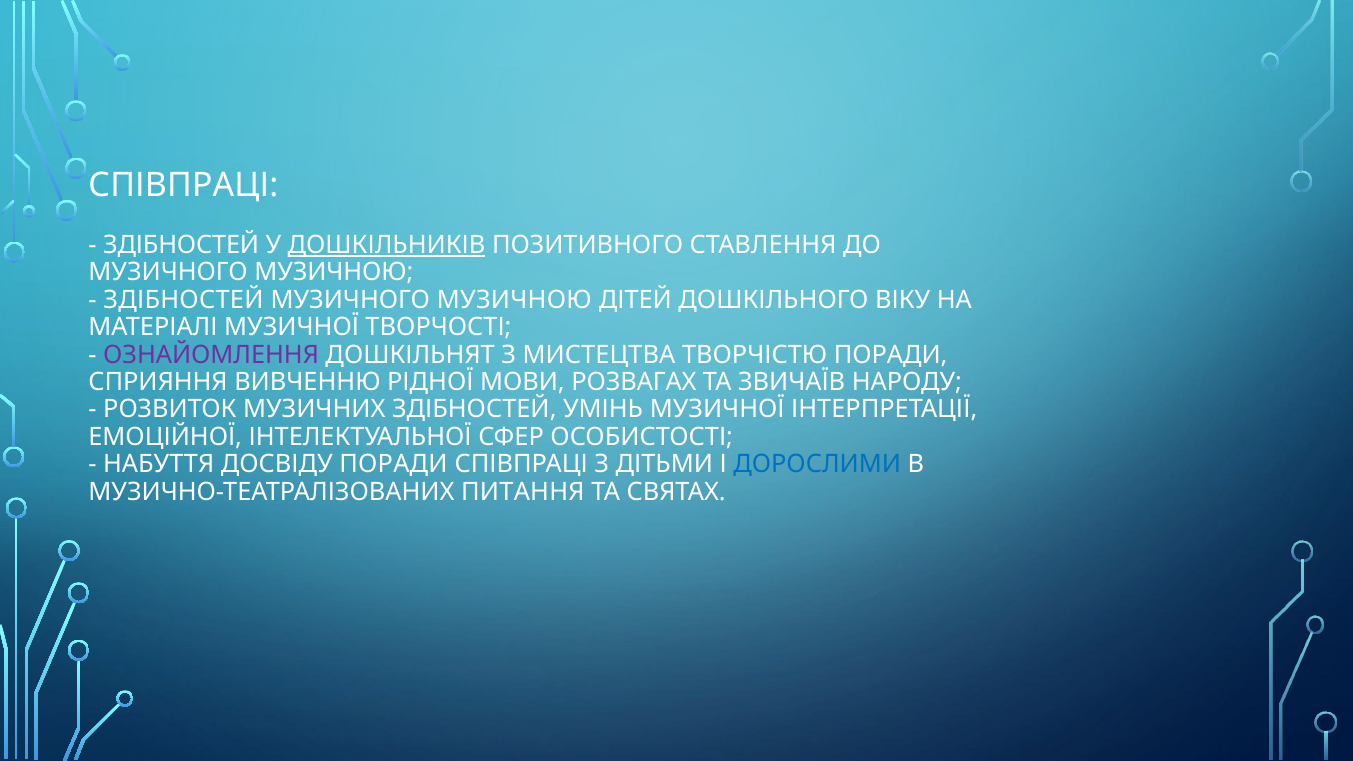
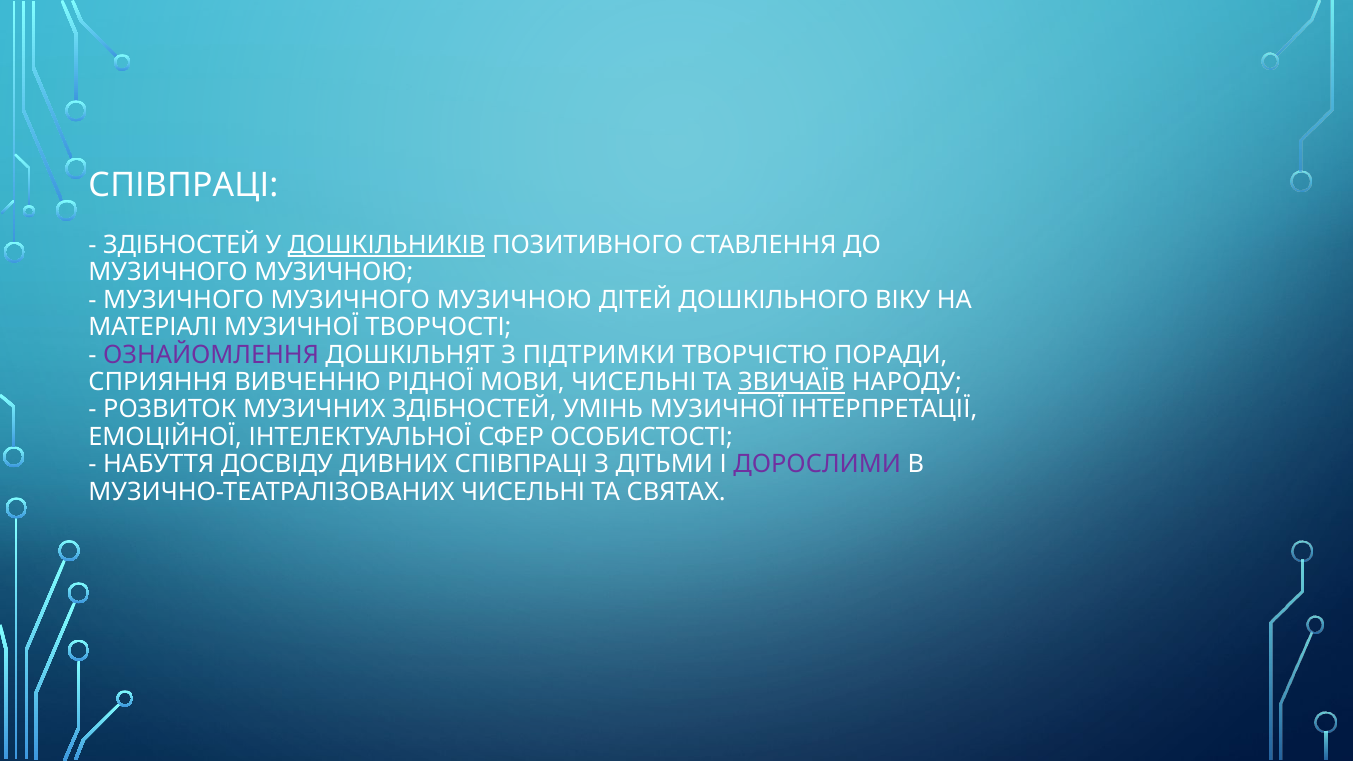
ЗДІБНОСТЕЙ: ЗДІБНОСТЕЙ -> МУЗИЧНОГО (184, 300)
МИСТЕЦТВА: МИСТЕЦТВА -> ПІДТРИМКИ (599, 355)
МОВИ РОЗВАГАХ: РОЗВАГАХ -> ЧИСЕЛЬНІ (634, 382)
ЗВИЧАЇВ underline: none -> present (792, 382)
ДОСВІДУ ПОРАДИ: ПОРАДИ -> ДИВНИХ (393, 464)
ДОРОСЛИМИ colour: blue -> purple (817, 464)
МУЗИЧНО-ТЕАТРАЛІЗОВАНИХ ПИТАННЯ: ПИТАННЯ -> ЧИСЕЛЬНІ (523, 492)
